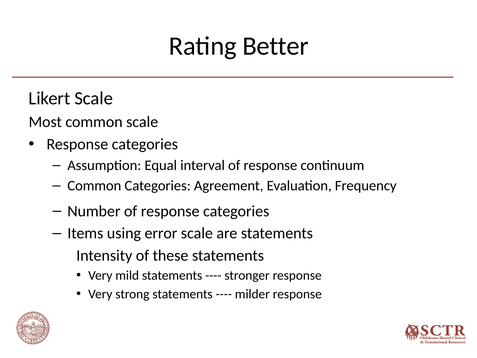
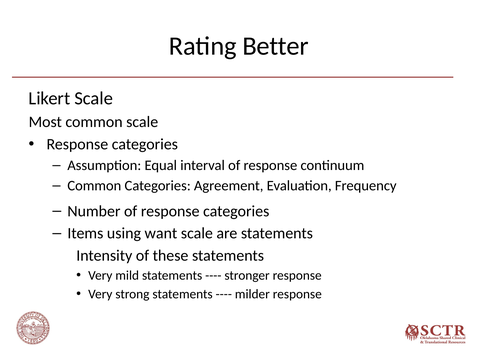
error: error -> want (161, 233)
